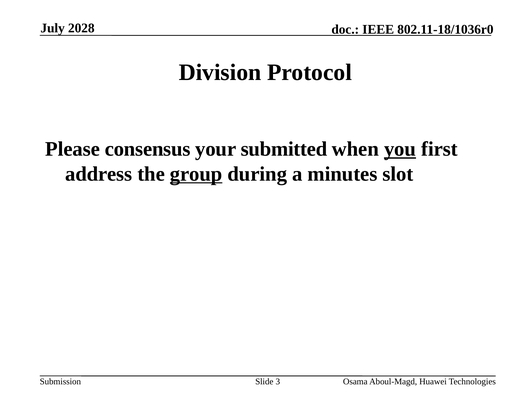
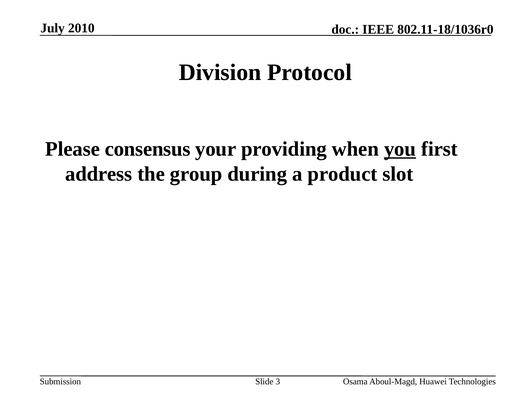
2028: 2028 -> 2010 (81, 28)
submitted: submitted -> providing (284, 149)
group underline: present -> none (196, 174)
minutes: minutes -> product (342, 174)
